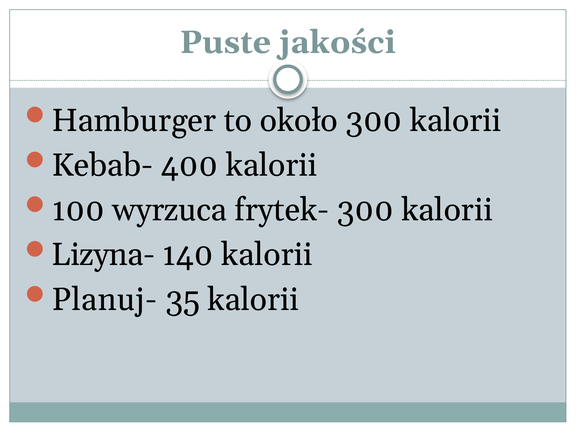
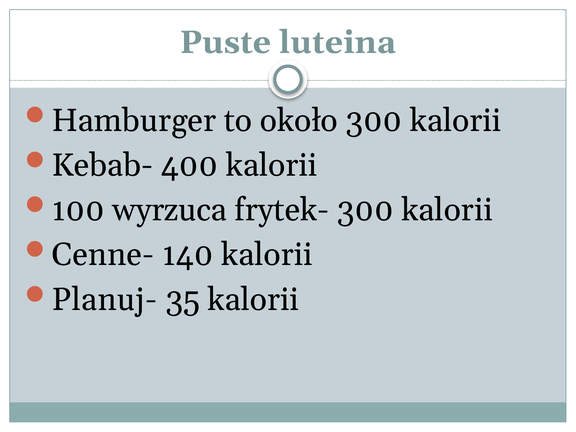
jakości: jakości -> luteina (338, 42)
Lizyna-: Lizyna- -> Cenne- (103, 255)
